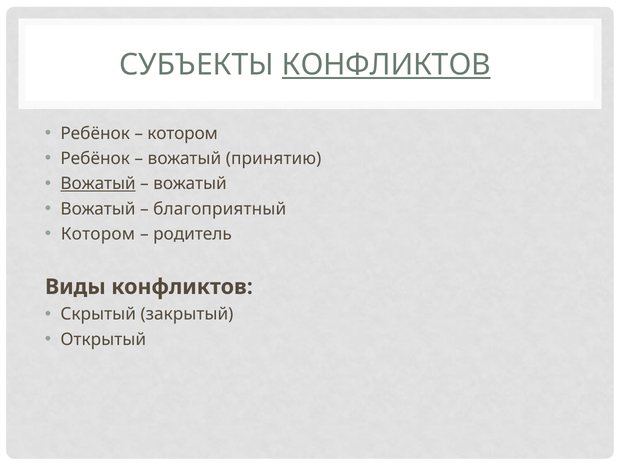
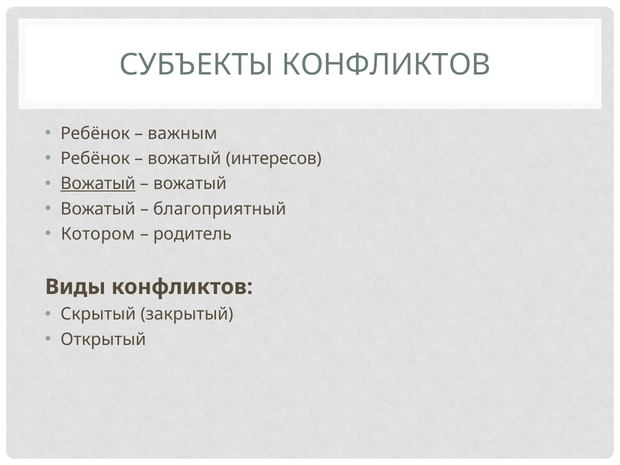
КОНФЛИКТОВ underline: present -> none (386, 65)
котором: котором -> важным (182, 133)
принятию: принятию -> интересов (274, 159)
